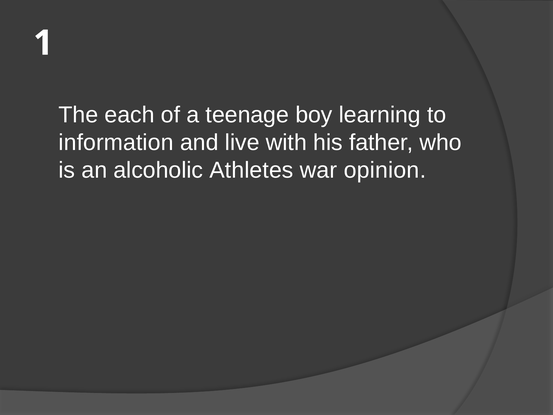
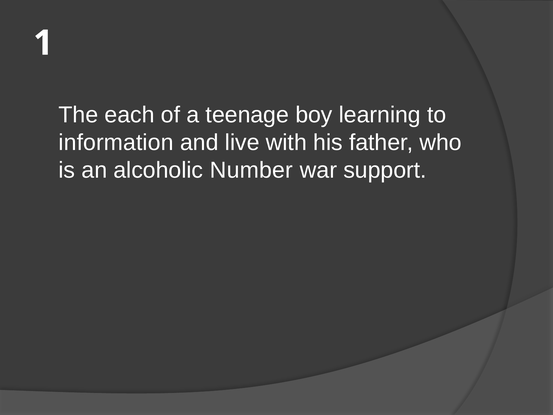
Athletes: Athletes -> Number (251, 170)
opinion: opinion -> support (385, 170)
